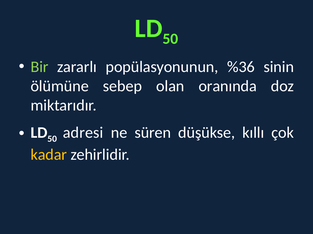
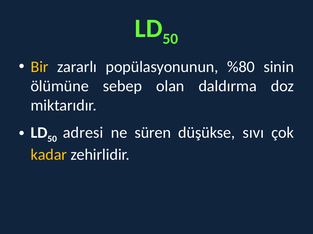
Bir colour: light green -> yellow (40, 67)
%36: %36 -> %80 (241, 67)
oranında: oranında -> daldırma (228, 86)
kıllı: kıllı -> sıvı (253, 133)
